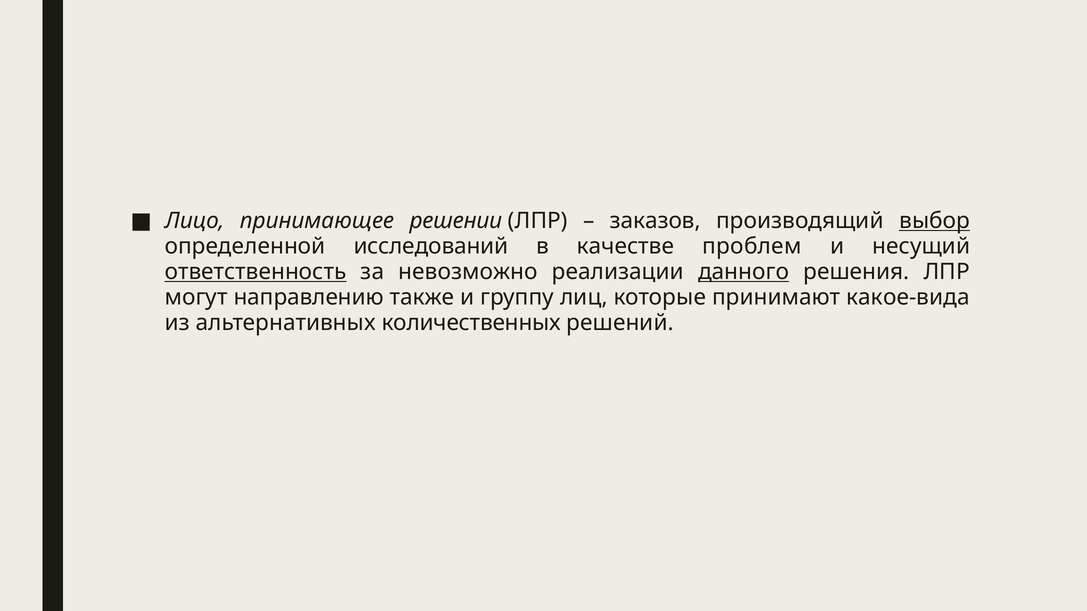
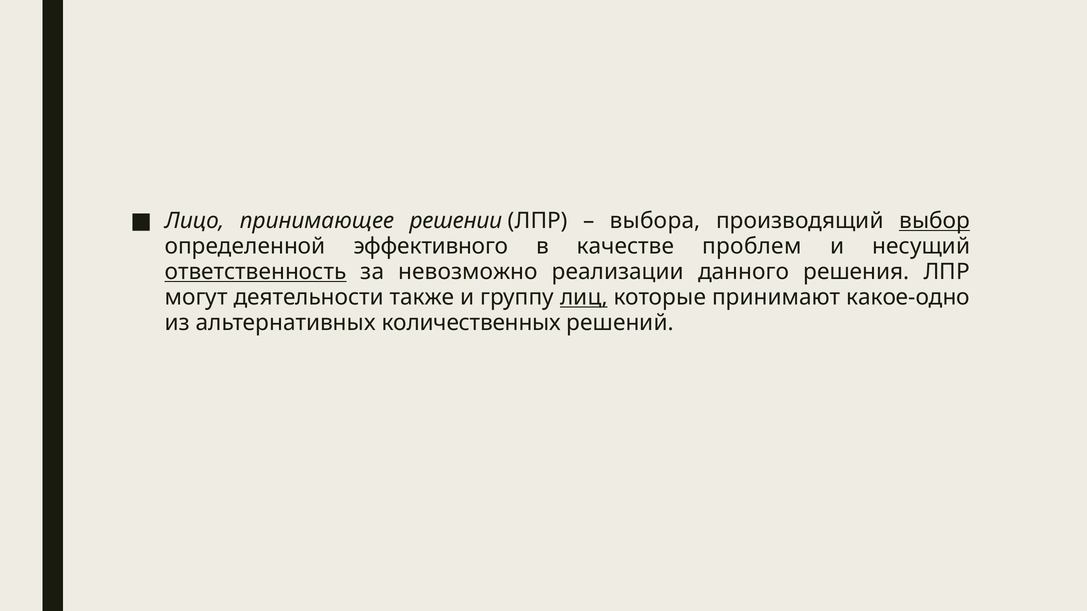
заказов: заказов -> выбора (655, 221)
исследований: исследований -> эффективного (431, 246)
данного underline: present -> none (744, 272)
направлению: направлению -> деятельности (309, 297)
лиц underline: none -> present (584, 297)
какое-вида: какое-вида -> какое-одно (908, 297)
